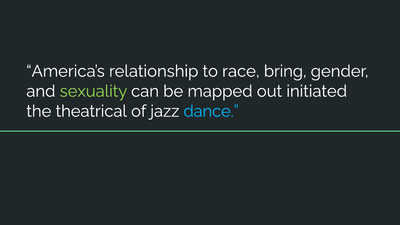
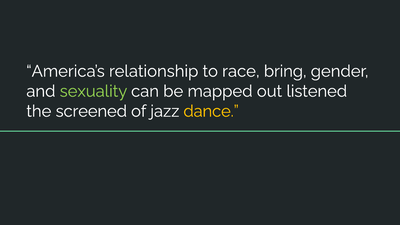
initiated: initiated -> listened (317, 91)
theatrical: theatrical -> screened (91, 111)
dance colour: light blue -> yellow (211, 111)
